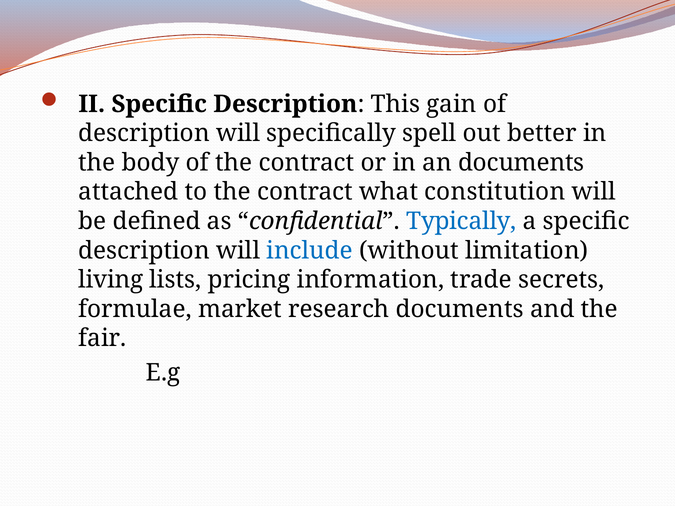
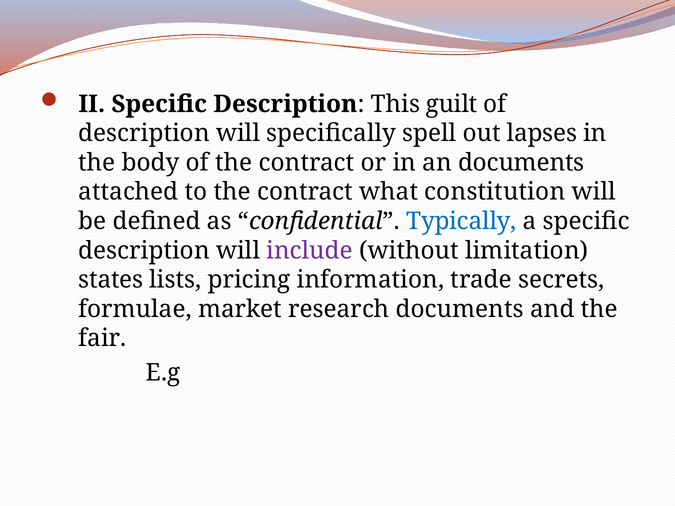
gain: gain -> guilt (452, 104)
better: better -> lapses (542, 133)
include colour: blue -> purple (310, 251)
living: living -> states (111, 280)
